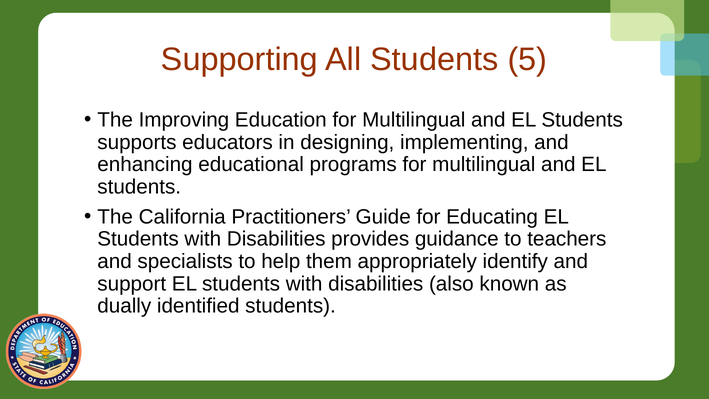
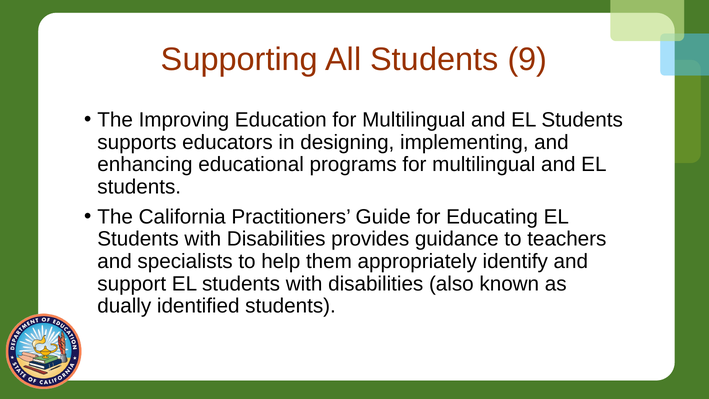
5: 5 -> 9 (527, 60)
